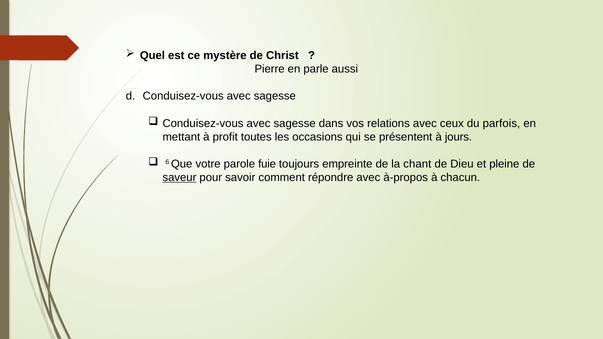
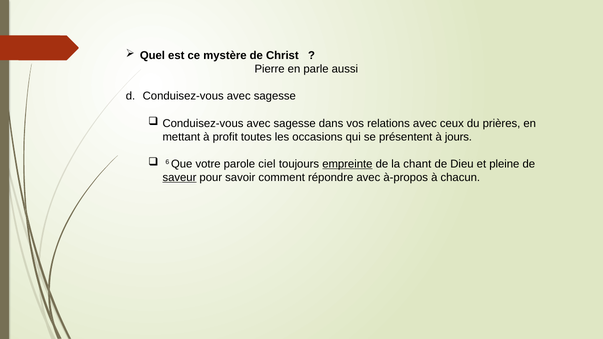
parfois: parfois -> prières (501, 123)
fuie: fuie -> ciel (267, 164)
empreinte underline: none -> present (347, 164)
